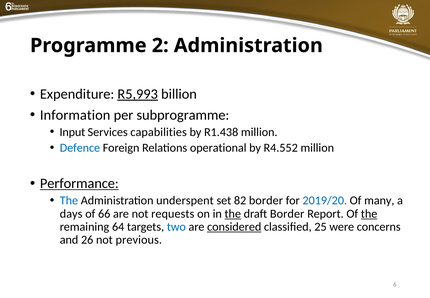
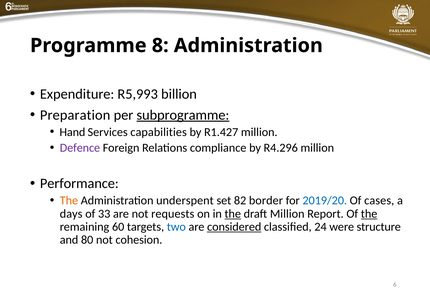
2: 2 -> 8 (160, 45)
R5,993 underline: present -> none (138, 94)
Information: Information -> Preparation (75, 115)
subprogramme underline: none -> present (183, 115)
Input: Input -> Hand (72, 132)
R1.438: R1.438 -> R1.427 (221, 132)
Defence colour: blue -> purple (80, 148)
operational: operational -> compliance (218, 148)
R4.552: R4.552 -> R4.296 (281, 148)
Performance underline: present -> none (79, 183)
The colour: blue -> orange (69, 200)
many: many -> cases (379, 200)
66: 66 -> 33 (104, 213)
draft Border: Border -> Million (287, 213)
64: 64 -> 60 (118, 227)
25: 25 -> 24 (321, 227)
concerns: concerns -> structure (379, 227)
26: 26 -> 80 (87, 240)
previous: previous -> cohesion (139, 240)
